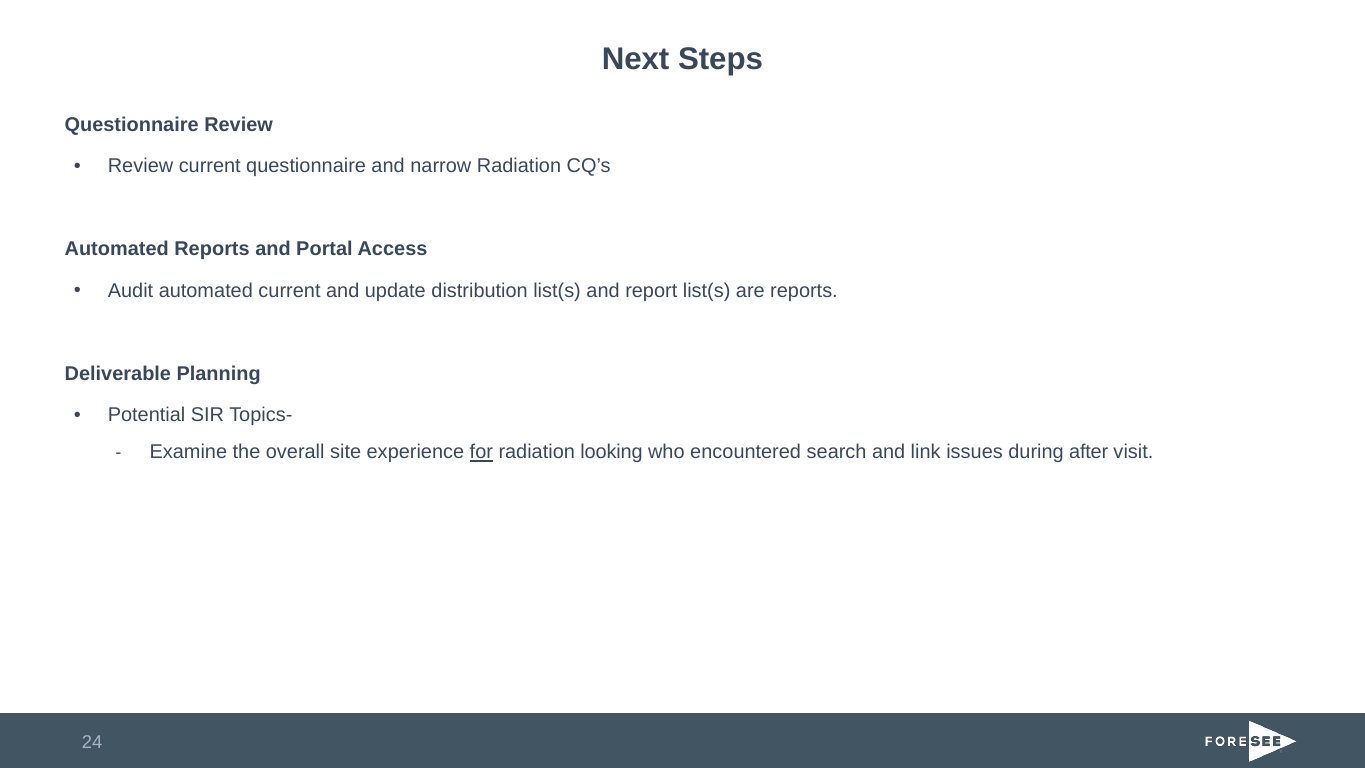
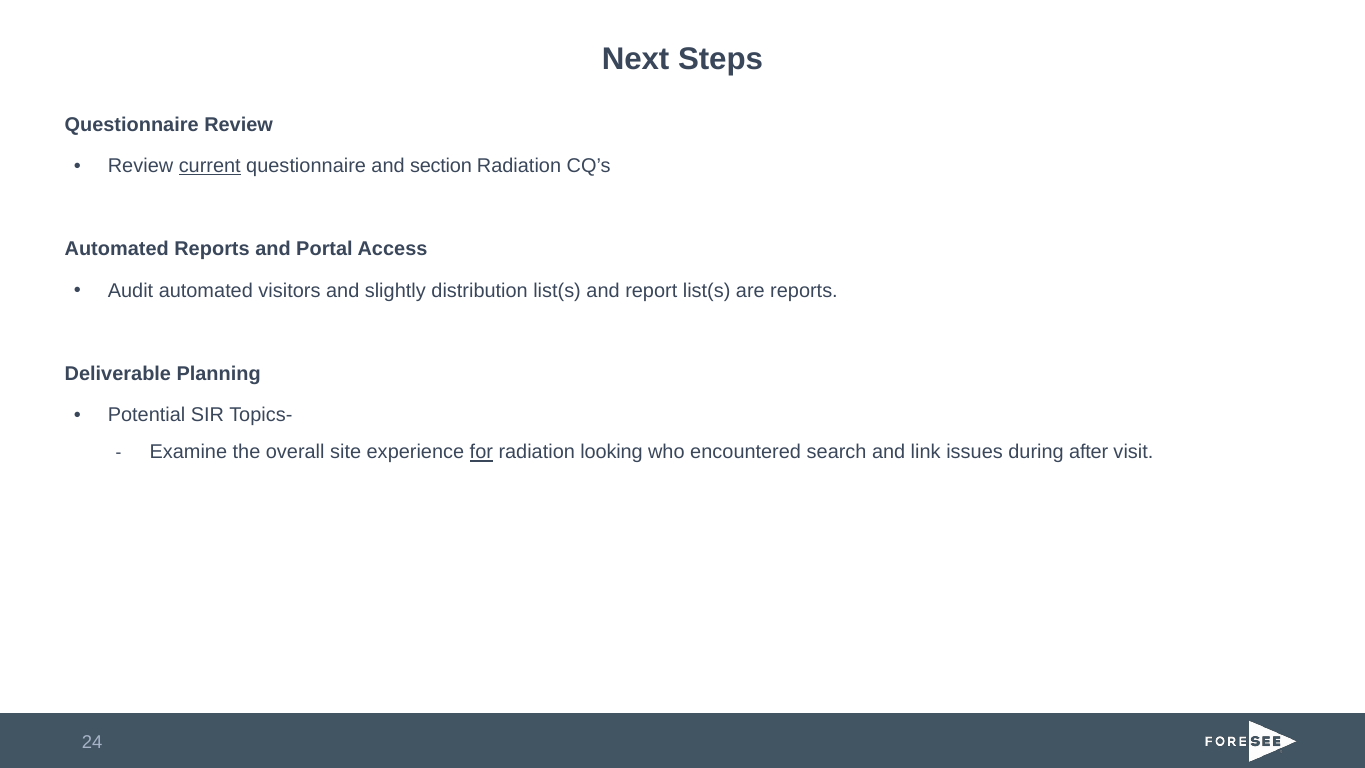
current underline: none -> present (210, 166)
narrow: narrow -> section (441, 166)
automated current: current -> visitors (290, 291)
update: update -> slightly (395, 291)
